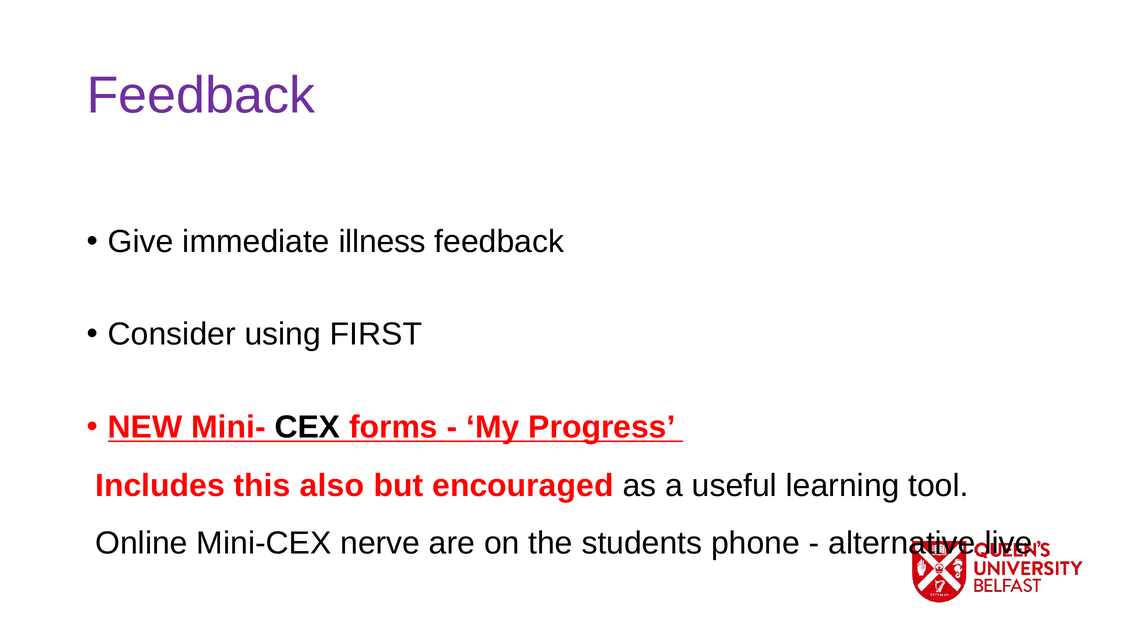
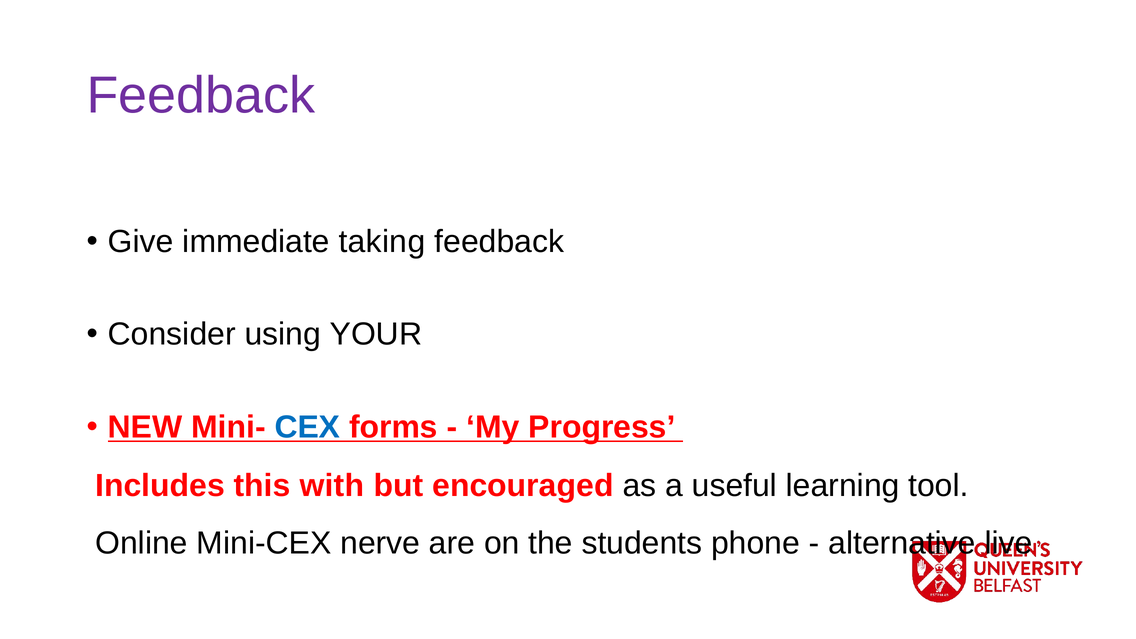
illness: illness -> taking (382, 242)
FIRST: FIRST -> YOUR (376, 334)
CEX colour: black -> blue (307, 427)
also: also -> with (332, 486)
